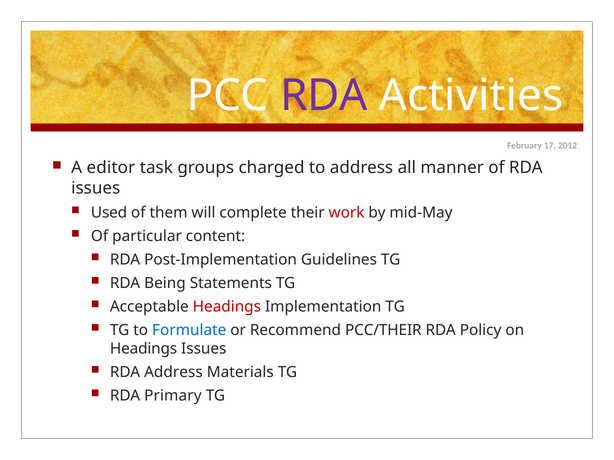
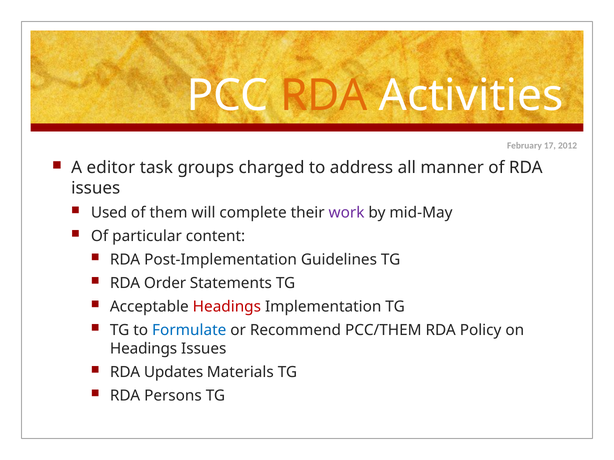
RDA colour: purple -> orange (324, 96)
work colour: red -> purple (347, 213)
Being: Being -> Order (165, 284)
PCC/THEIR: PCC/THEIR -> PCC/THEM (383, 331)
RDA Address: Address -> Updates (174, 373)
Primary: Primary -> Persons (173, 396)
